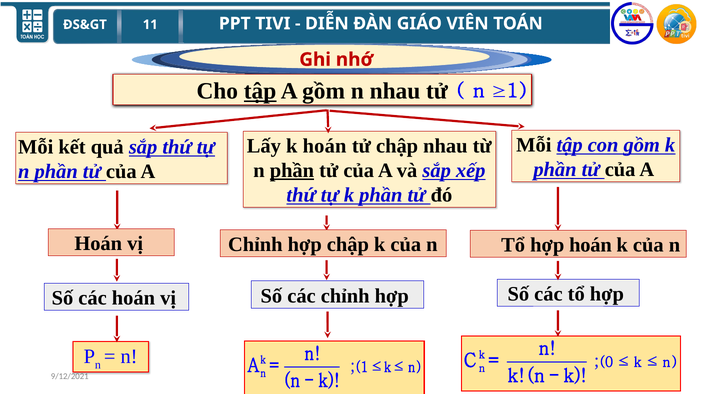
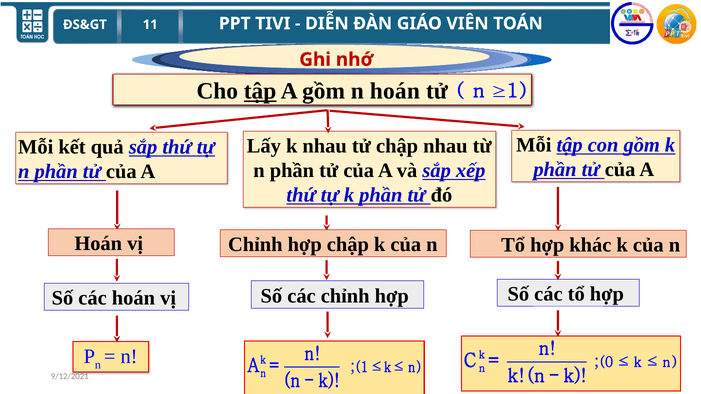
n nhau: nhau -> hoán (395, 91)
k hoán: hoán -> nhau (325, 146)
phần underline: present -> none (292, 171)
hợp hoán: hoán -> khác (590, 245)
